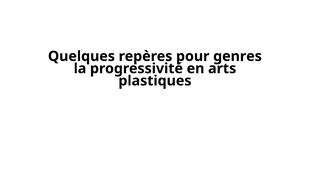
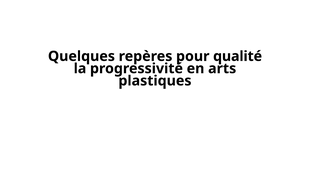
genres: genres -> qualité (238, 56)
